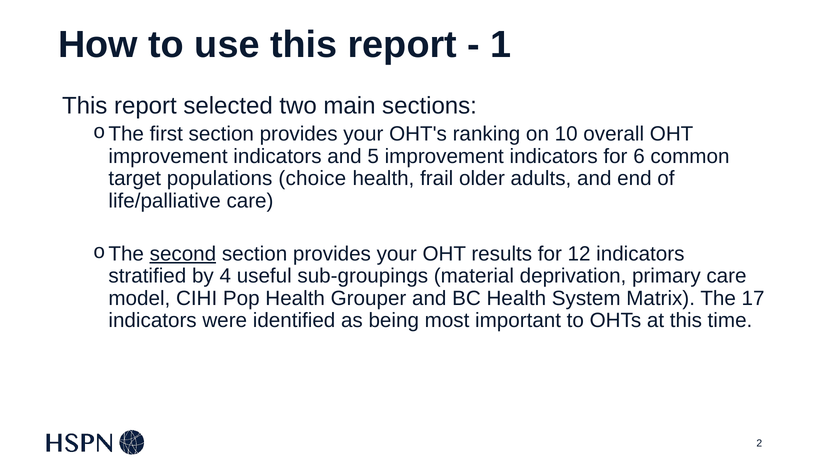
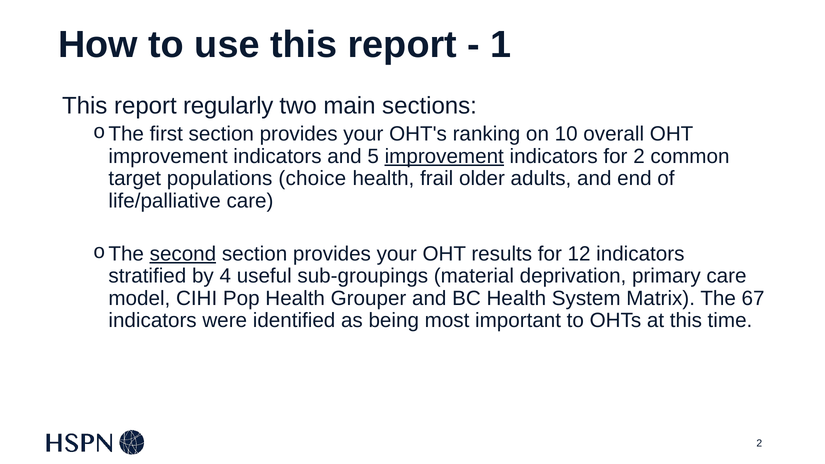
selected: selected -> regularly (228, 106)
improvement underline: none -> present (444, 156)
for 6: 6 -> 2 (639, 156)
17: 17 -> 67 (753, 298)
